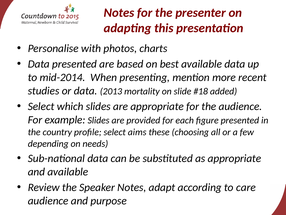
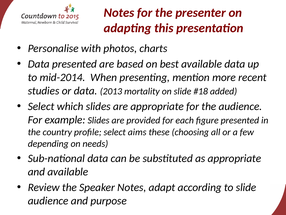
to care: care -> slide (246, 187)
